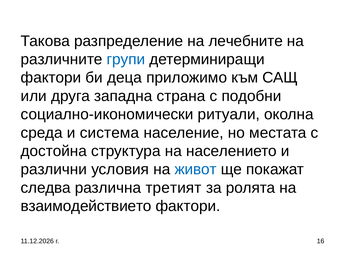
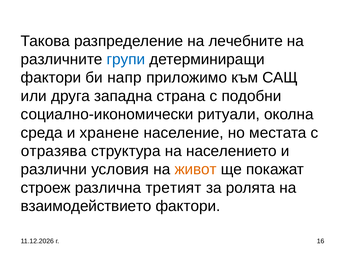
деца: деца -> напр (124, 78)
система: система -> хранене (109, 133)
достойна: достойна -> отразява (54, 152)
живот colour: blue -> orange (196, 170)
следва: следва -> строеж (46, 188)
